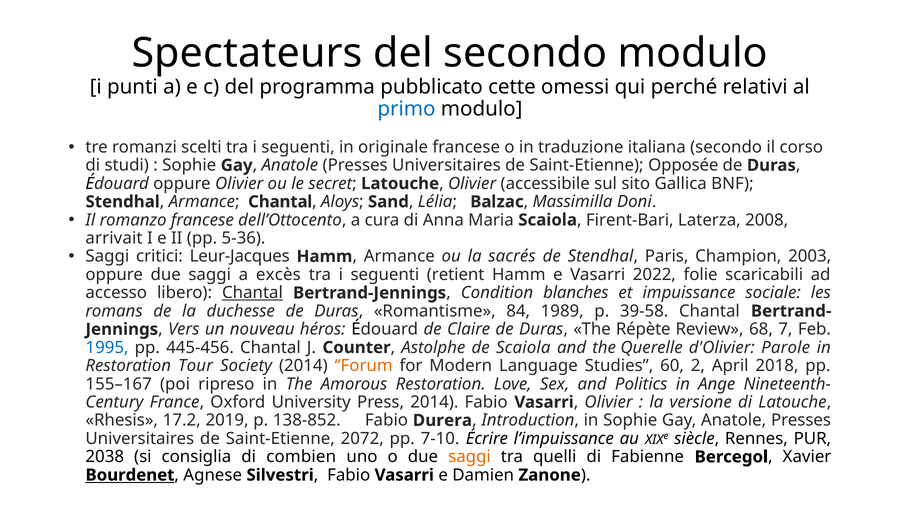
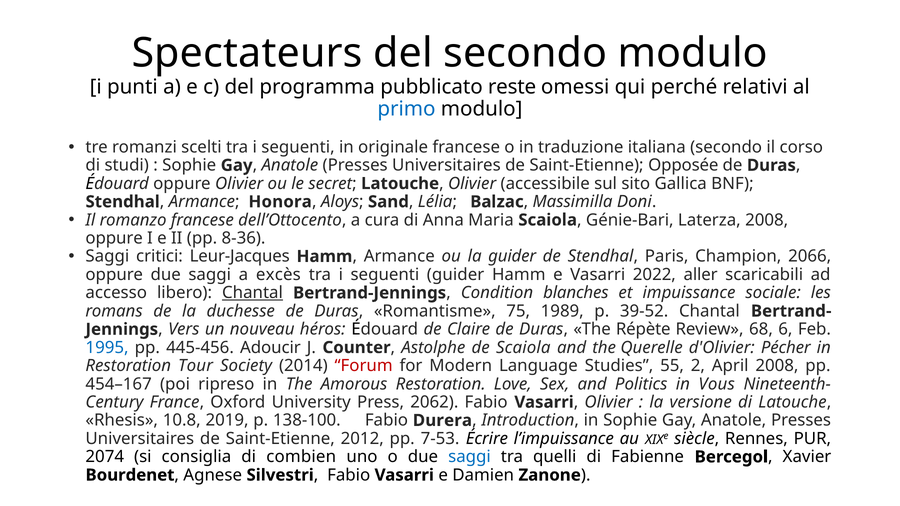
cette: cette -> reste (512, 87)
Armance Chantal: Chantal -> Honora (280, 202)
Firent-Bari: Firent-Bari -> Génie-Bari (630, 220)
arrivait: arrivait -> oppure (114, 238)
5-36: 5-36 -> 8-36 (244, 238)
la sacrés: sacrés -> guider (512, 257)
2003: 2003 -> 2066 (810, 257)
seguenti retient: retient -> guider (456, 275)
folie: folie -> aller (701, 275)
84: 84 -> 75 (518, 311)
39-58: 39-58 -> 39-52 (644, 311)
7: 7 -> 6 (785, 329)
445-456 Chantal: Chantal -> Adoucir (270, 348)
Parole: Parole -> Pécher (786, 348)
Forum colour: orange -> red (364, 366)
60: 60 -> 55 (672, 366)
April 2018: 2018 -> 2008 (777, 366)
155–167: 155–167 -> 454–167 (119, 384)
Ange: Ange -> Vous (717, 384)
Press 2014: 2014 -> 2062 (434, 402)
17.2: 17.2 -> 10.8 (182, 421)
138-852: 138-852 -> 138-100 (307, 421)
2072: 2072 -> 2012 (362, 439)
7-10: 7-10 -> 7-53 (440, 439)
2038: 2038 -> 2074 (105, 457)
saggi colour: orange -> blue (470, 457)
Bourdenet underline: present -> none (130, 475)
